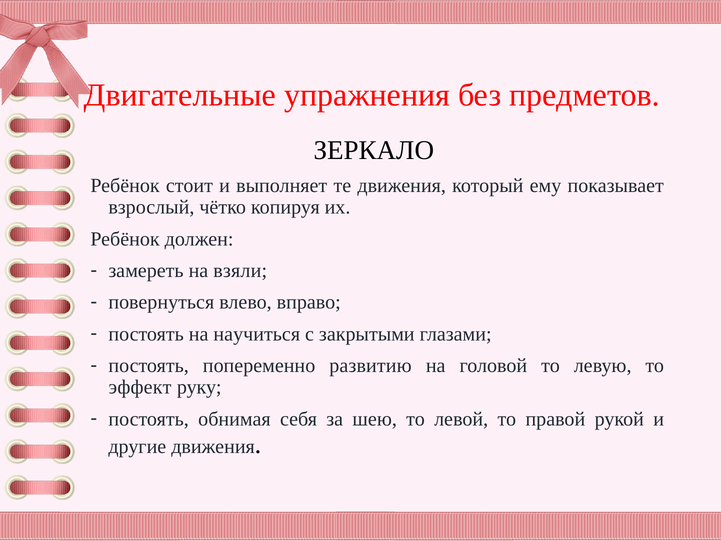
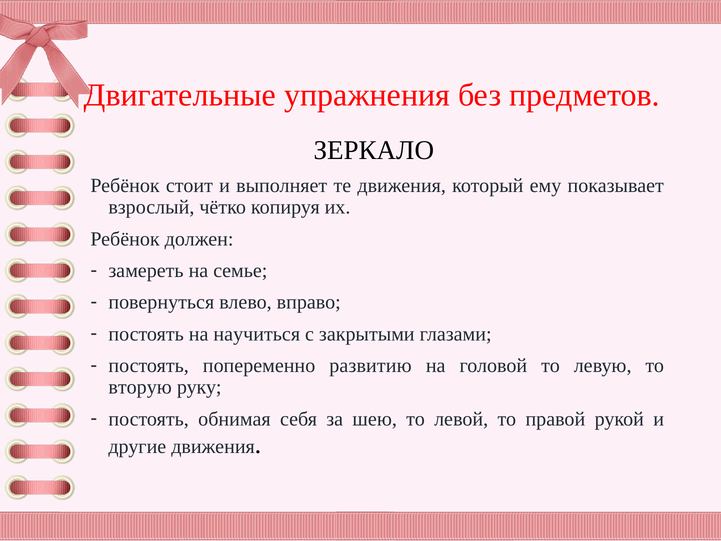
взяли: взяли -> семье (240, 270)
эффект: эффект -> вторую (140, 387)
